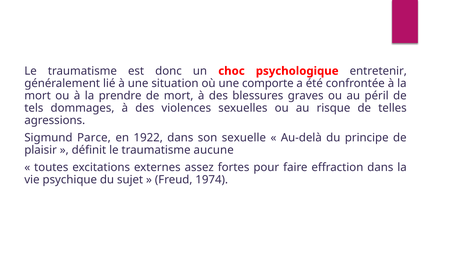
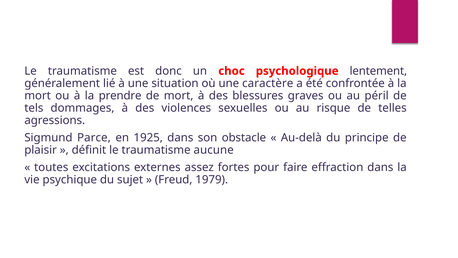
entretenir: entretenir -> lentement (378, 71)
comporte: comporte -> caractère (268, 83)
1922: 1922 -> 1925 (148, 137)
sexuelle: sexuelle -> obstacle (244, 137)
1974: 1974 -> 1979 (212, 179)
